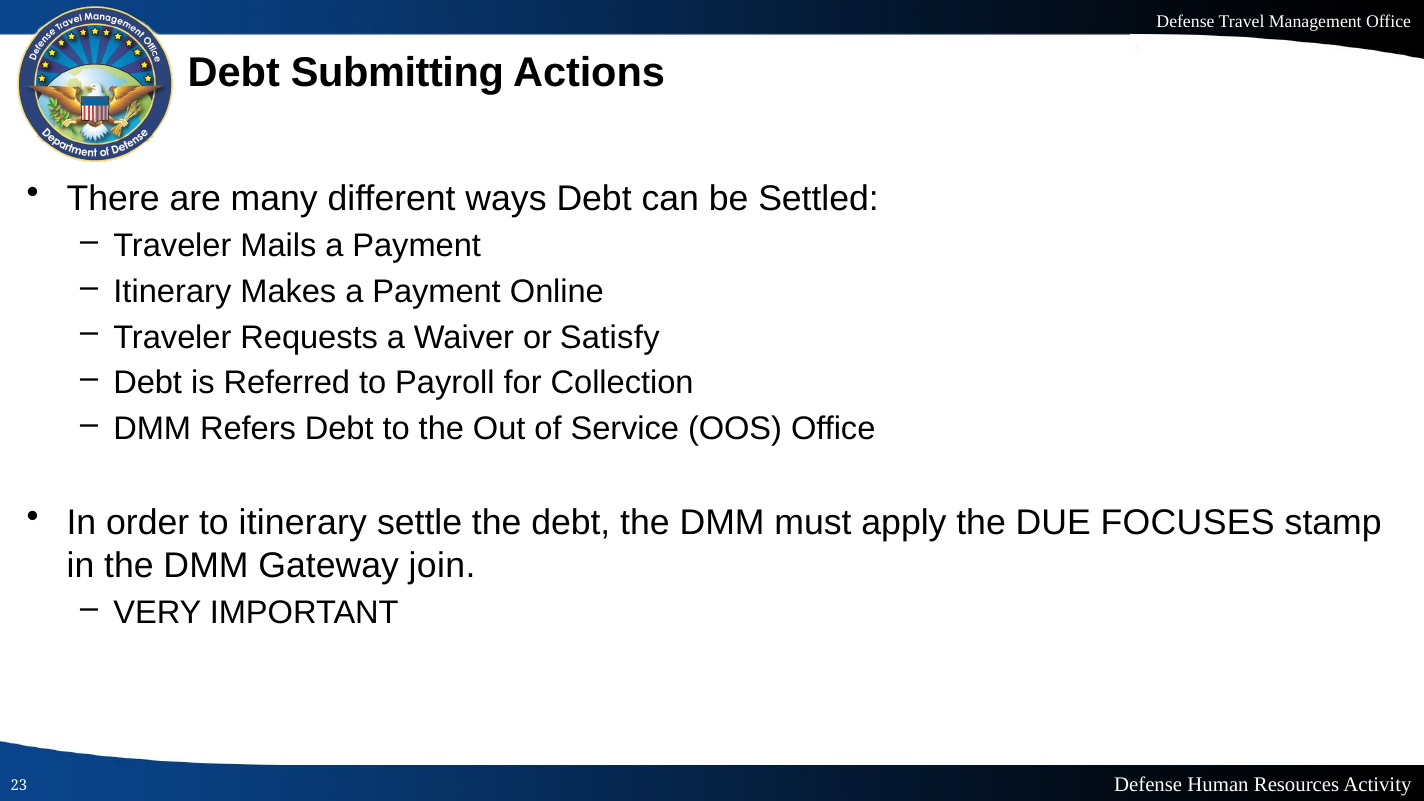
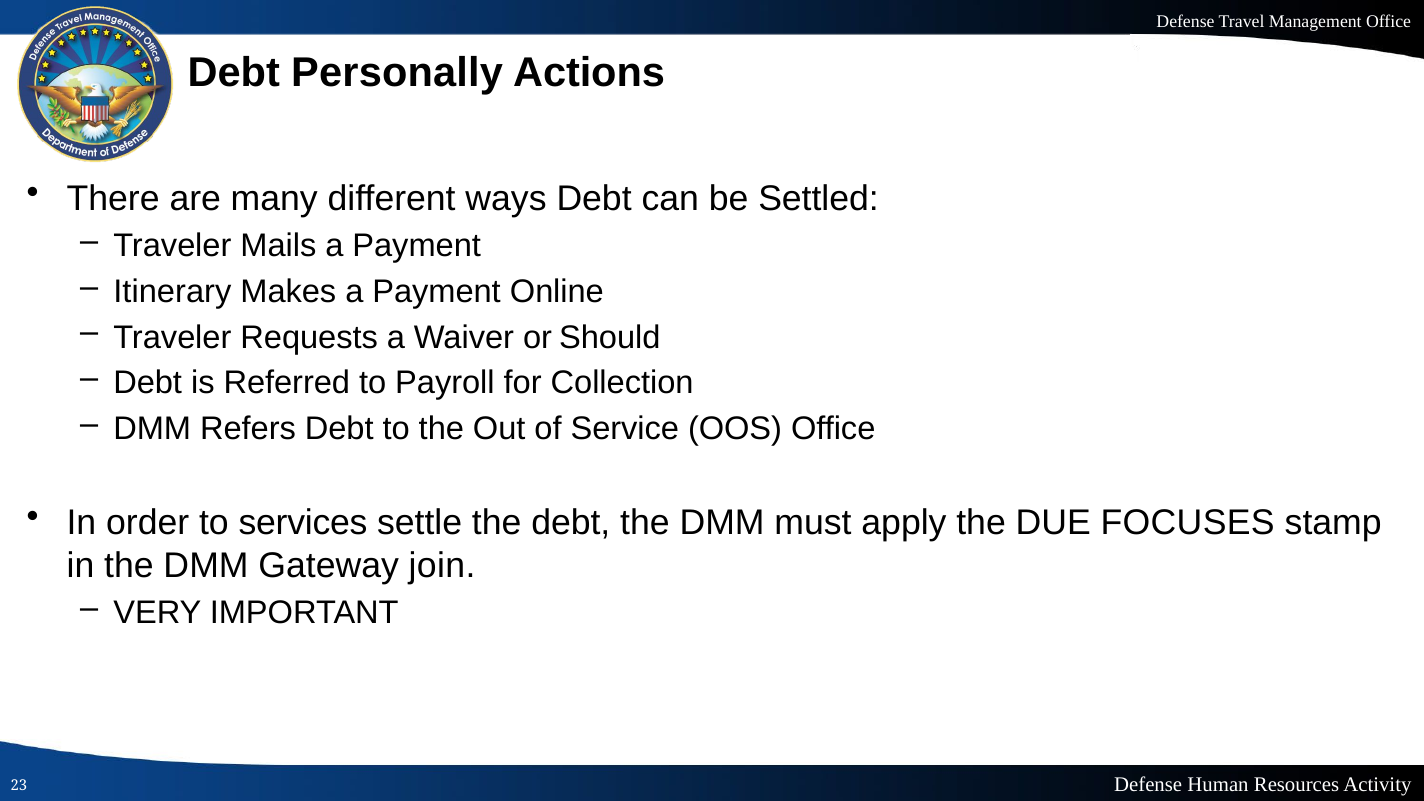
Submitting: Submitting -> Personally (397, 72)
Satisfy: Satisfy -> Should (610, 338)
to itinerary: itinerary -> services (303, 523)
